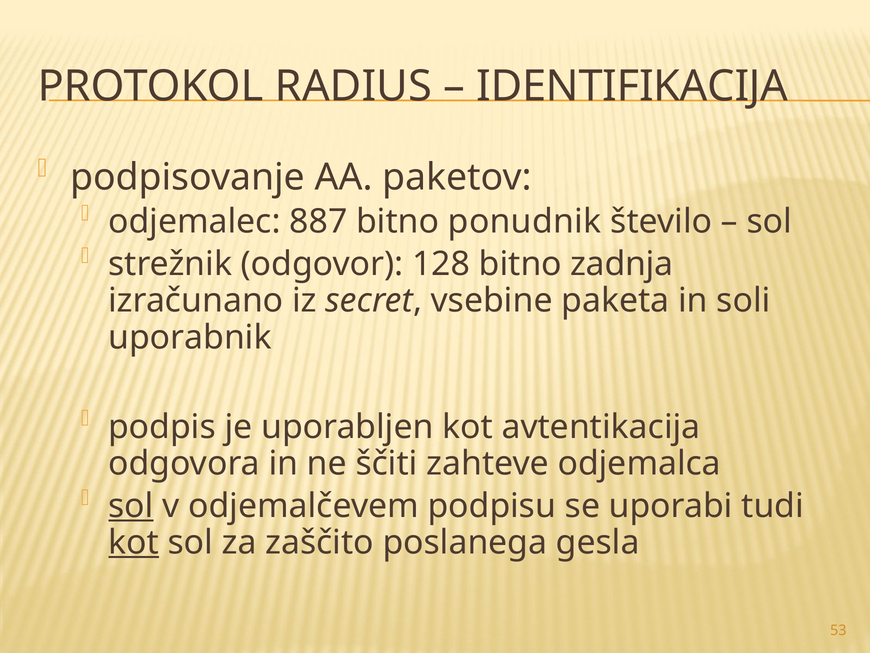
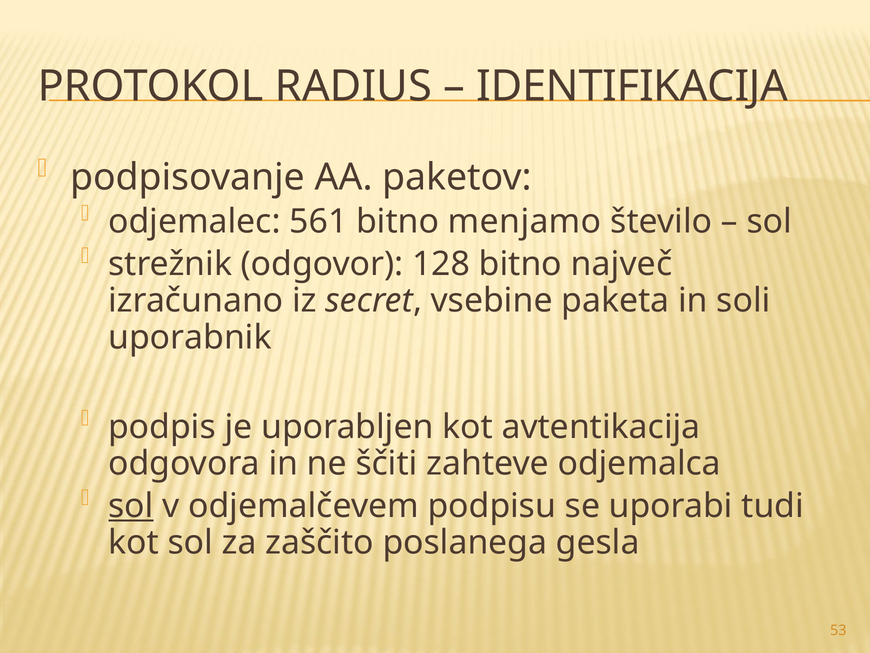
887: 887 -> 561 (319, 221)
ponudnik: ponudnik -> menjamo (525, 221)
zadnja: zadnja -> največ (621, 264)
kot underline: present -> none (134, 542)
